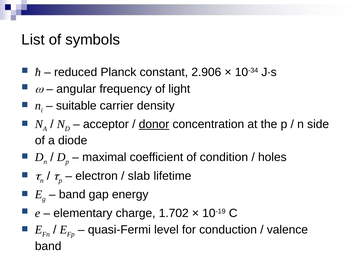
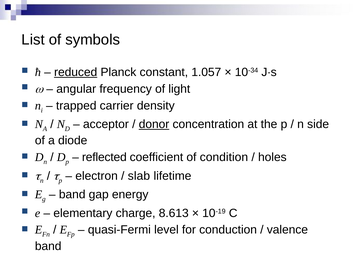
reduced underline: none -> present (76, 72)
2.906: 2.906 -> 1.057 (206, 72)
suitable: suitable -> trapped (76, 106)
maximal: maximal -> reflected (104, 158)
1.702: 1.702 -> 8.613 (174, 214)
